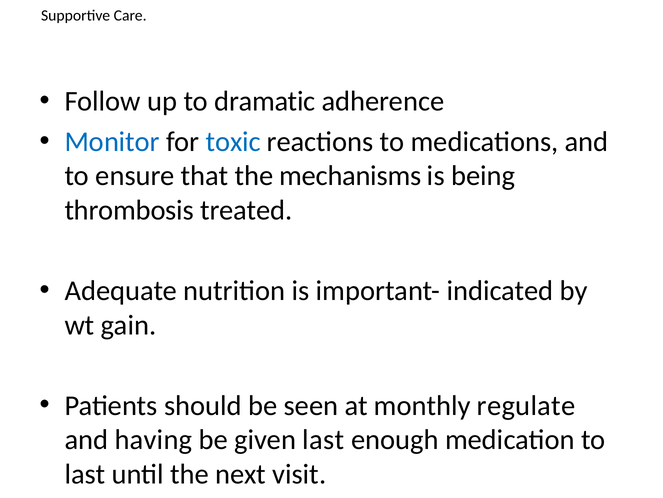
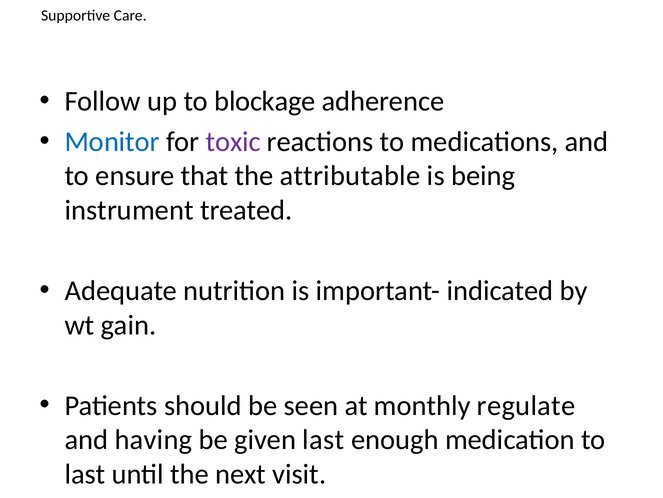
dramatic: dramatic -> blockage (265, 101)
toxic colour: blue -> purple (233, 141)
mechanisms: mechanisms -> attributable (350, 176)
thrombosis: thrombosis -> instrument (129, 210)
